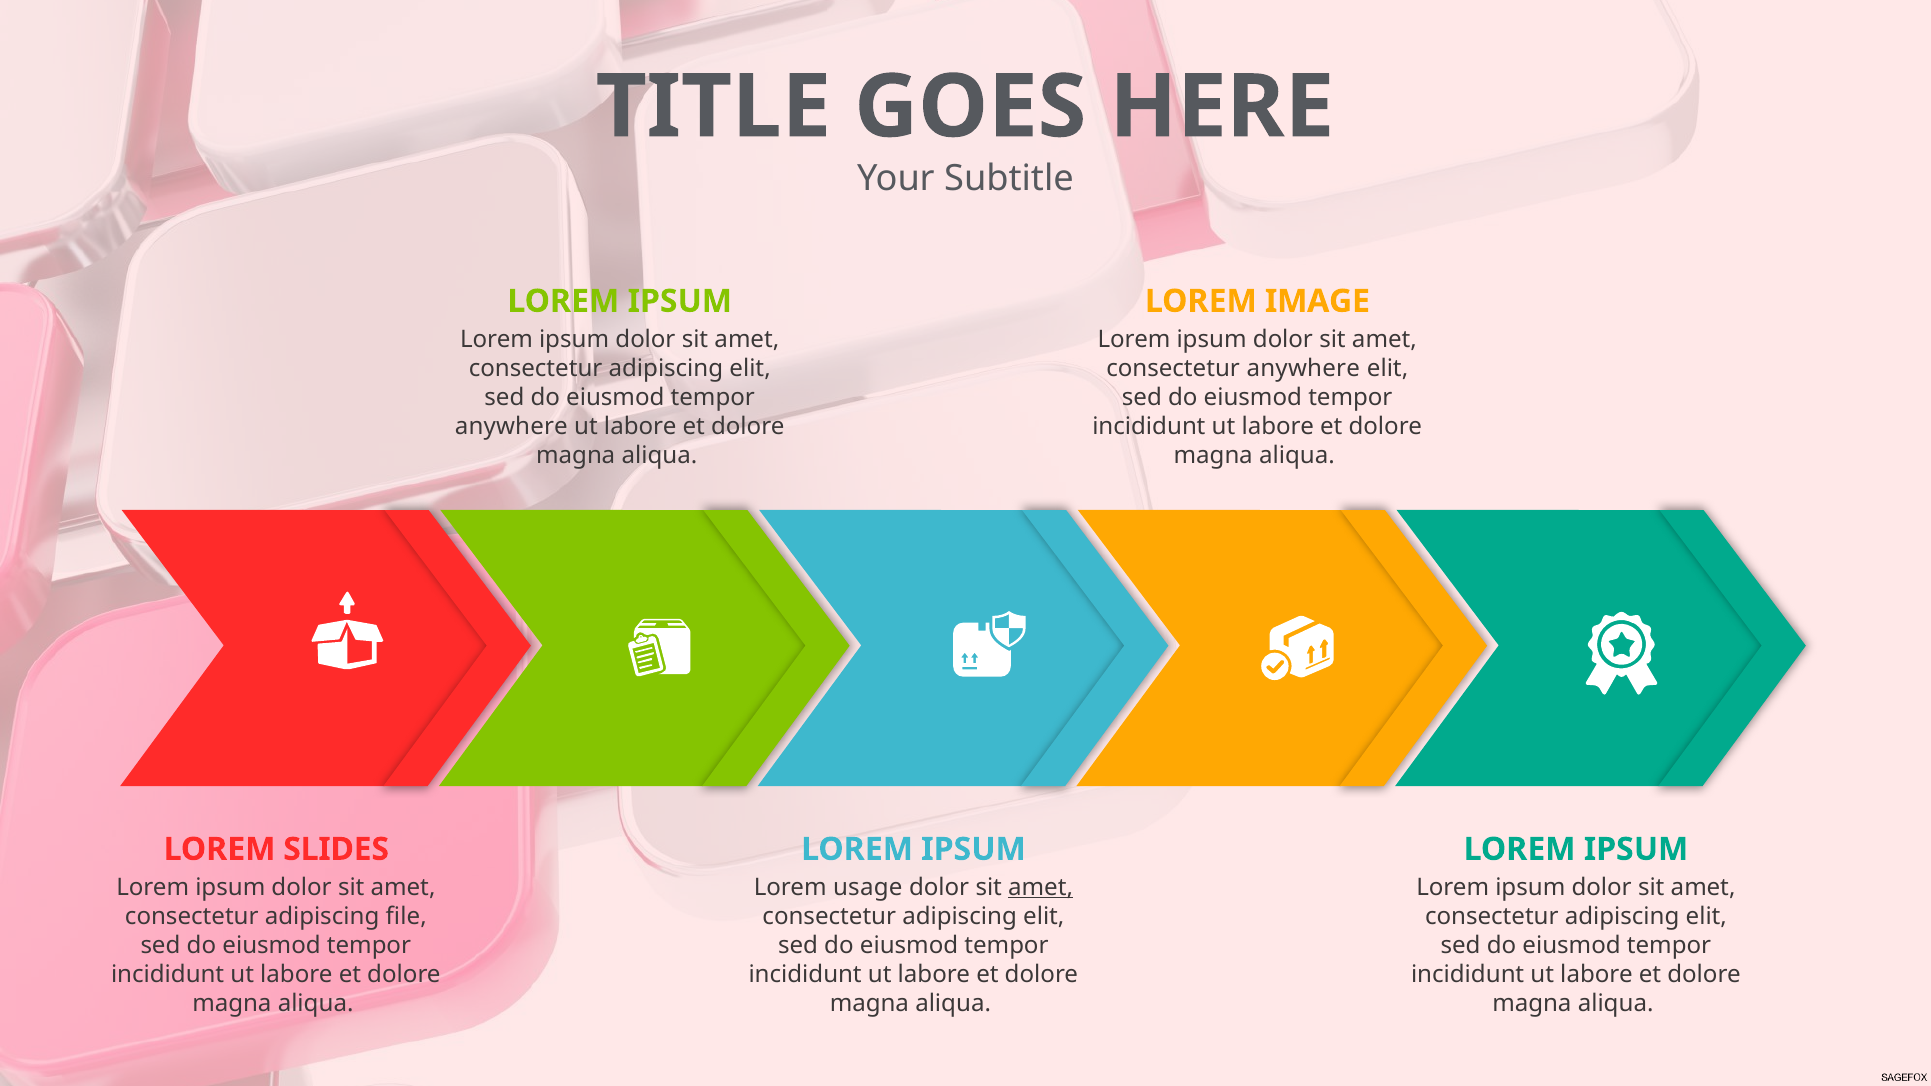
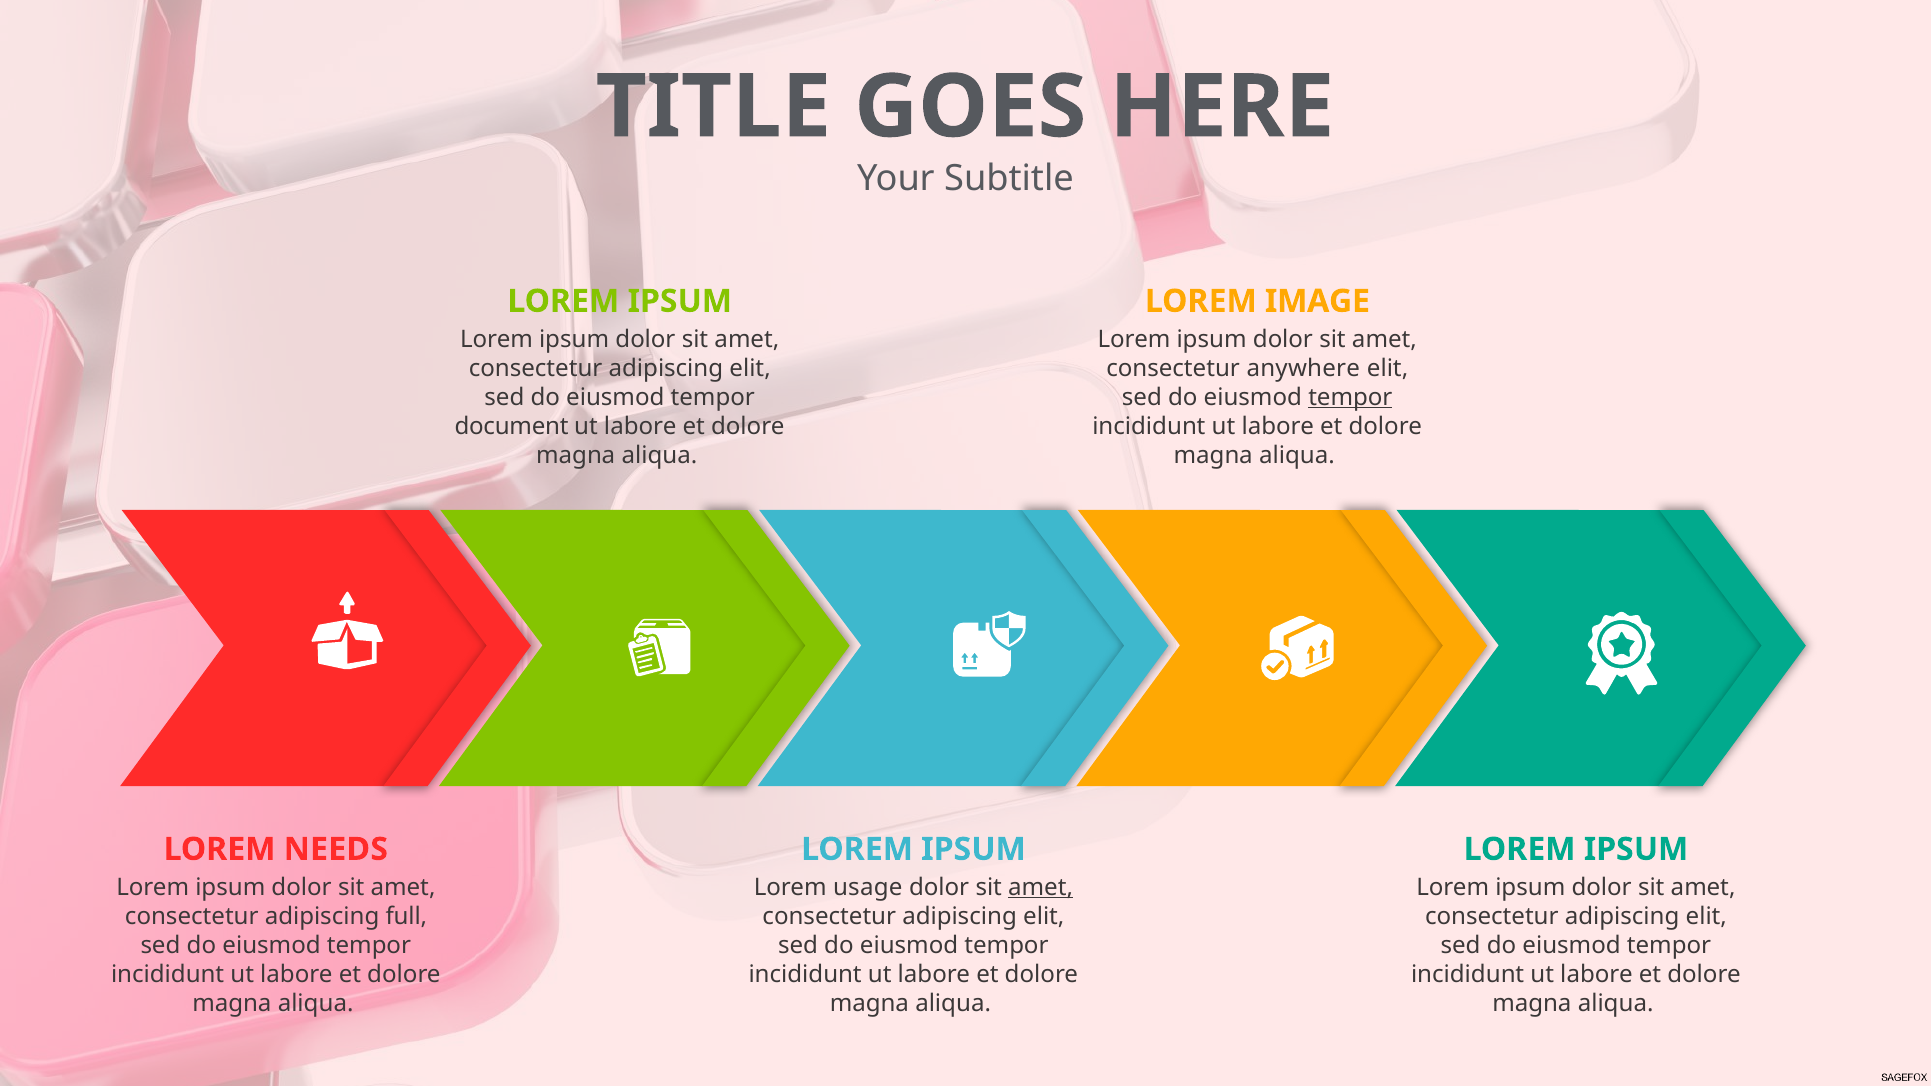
tempor underline: none -> present (1350, 397)
anywhere: anywhere -> document (512, 426)
SLIDES: SLIDES -> NEEDS (336, 849)
file: file -> full (406, 916)
